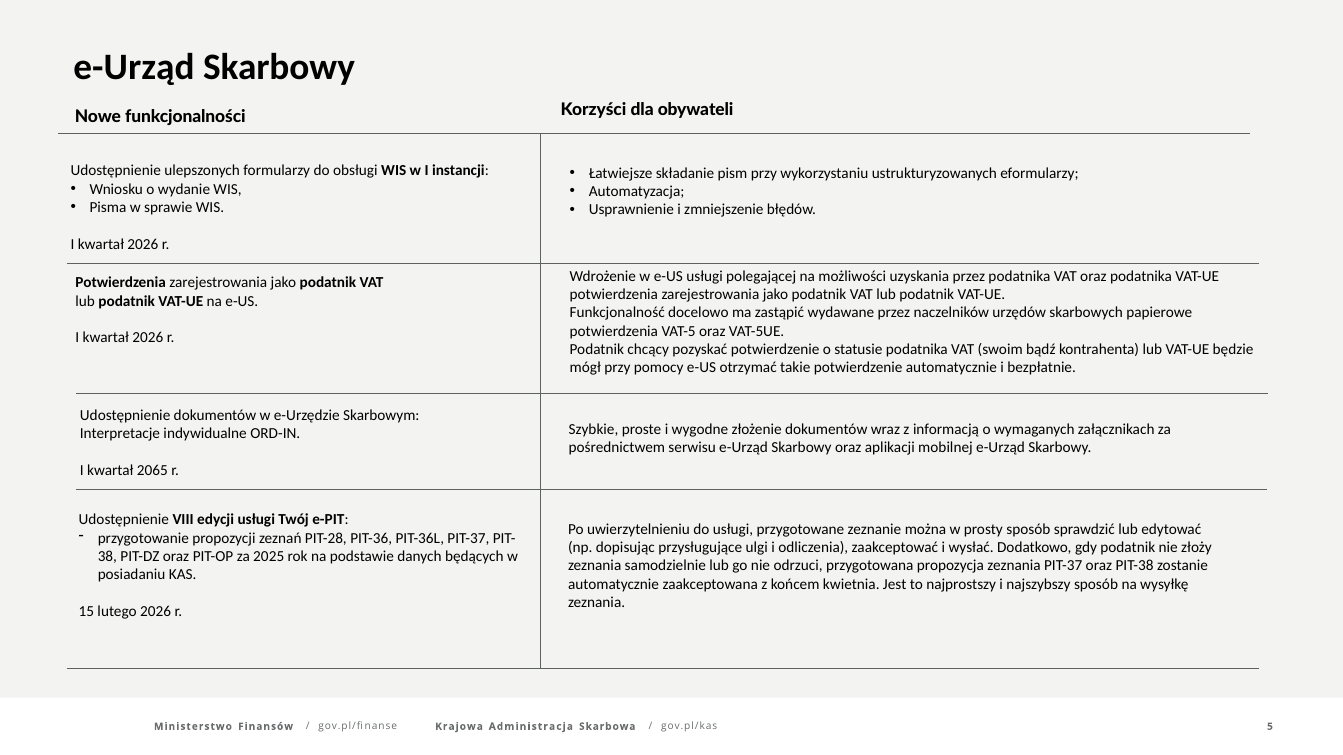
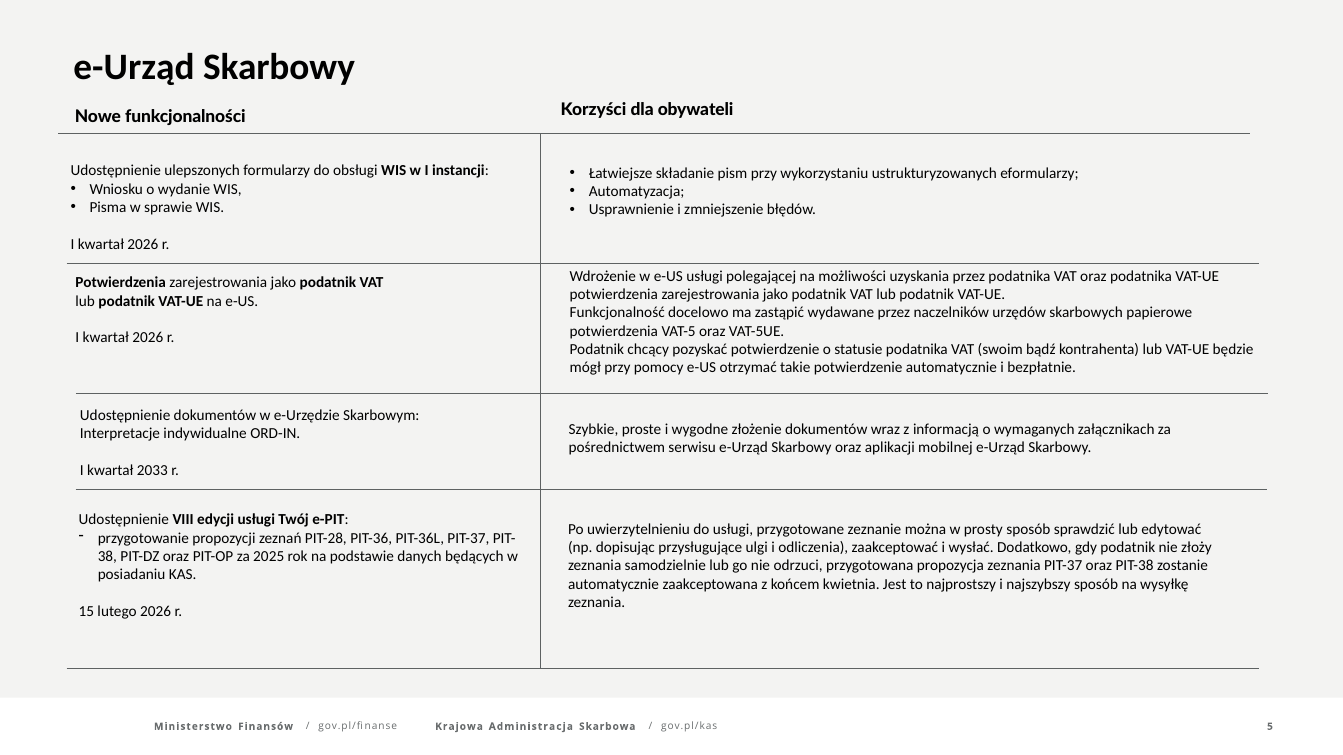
2065: 2065 -> 2033 (152, 470)
